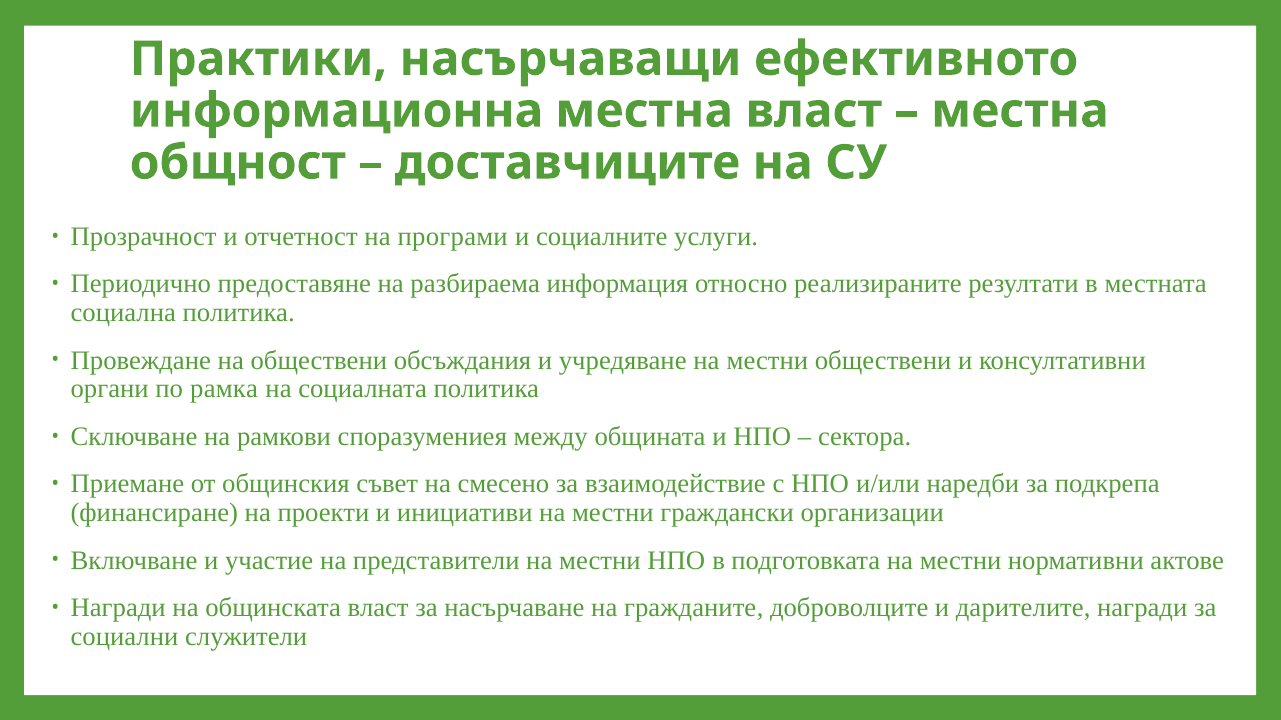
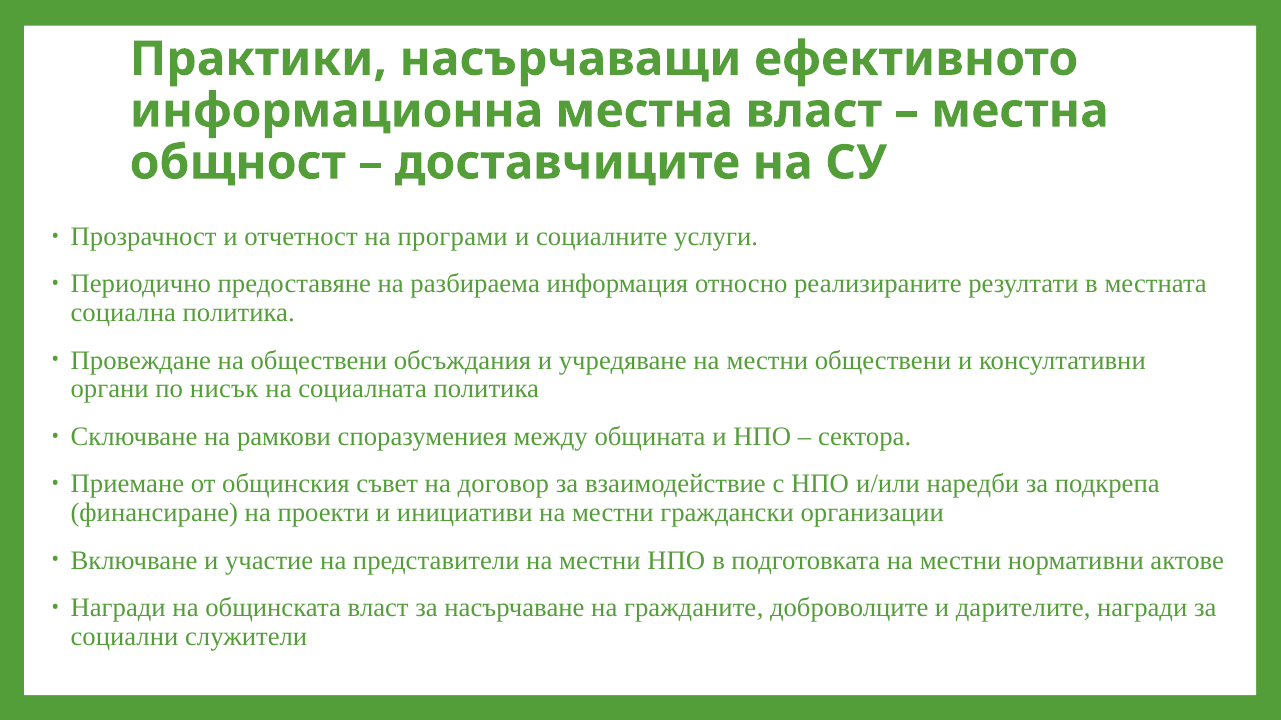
рамка: рамка -> нисък (224, 389)
смесено: смесено -> договор (503, 484)
